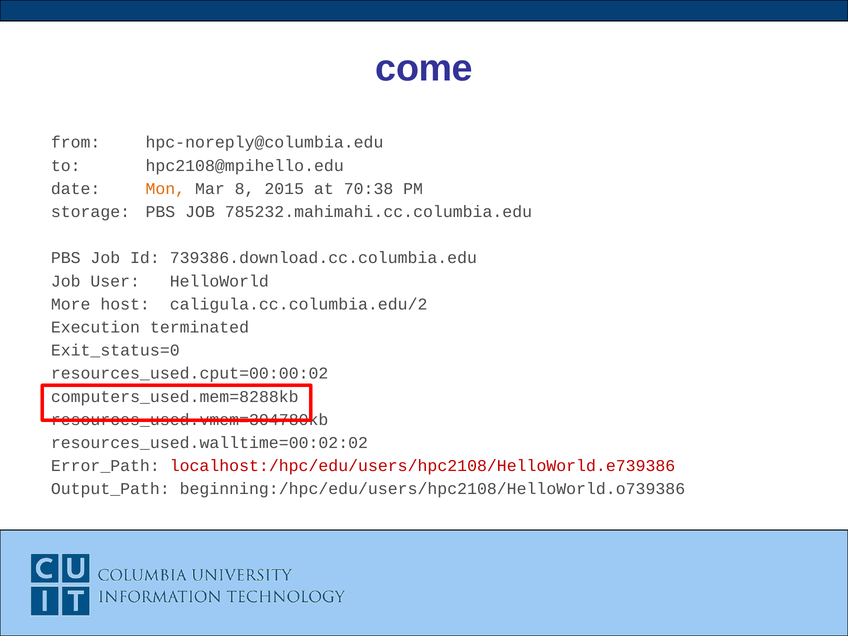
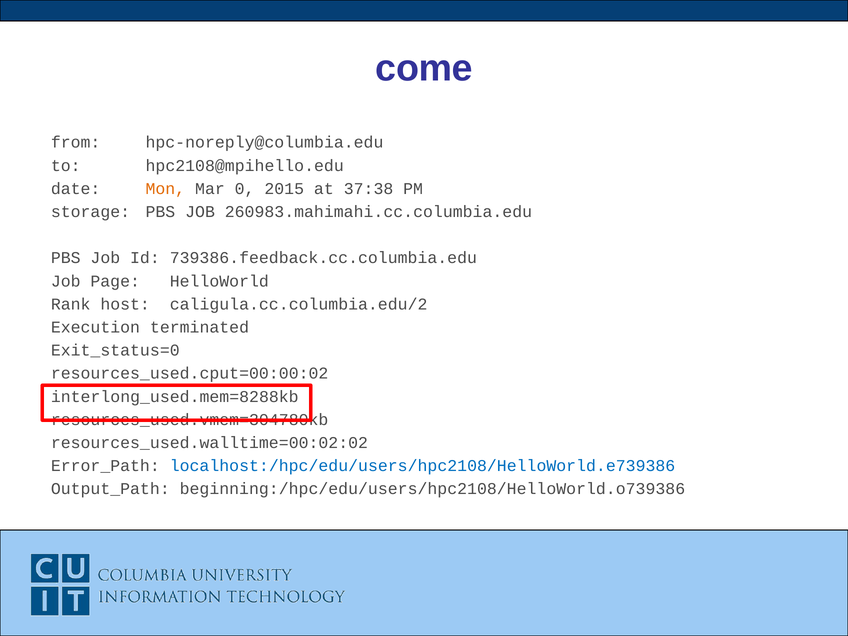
8: 8 -> 0 (245, 189)
70:38: 70:38 -> 37:38 (369, 189)
785232.mahimahi.cc.columbia.edu: 785232.mahimahi.cc.columbia.edu -> 260983.mahimahi.cc.columbia.edu (378, 212)
739386.download.cc.columbia.edu: 739386.download.cc.columbia.edu -> 739386.feedback.cc.columbia.edu (323, 258)
User: User -> Page (115, 281)
More: More -> Rank (71, 304)
computers_used.mem=8288kb: computers_used.mem=8288kb -> interlong_used.mem=8288kb (175, 397)
localhost:/hpc/edu/users/hpc2108/HelloWorld.e739386 colour: red -> blue (423, 466)
